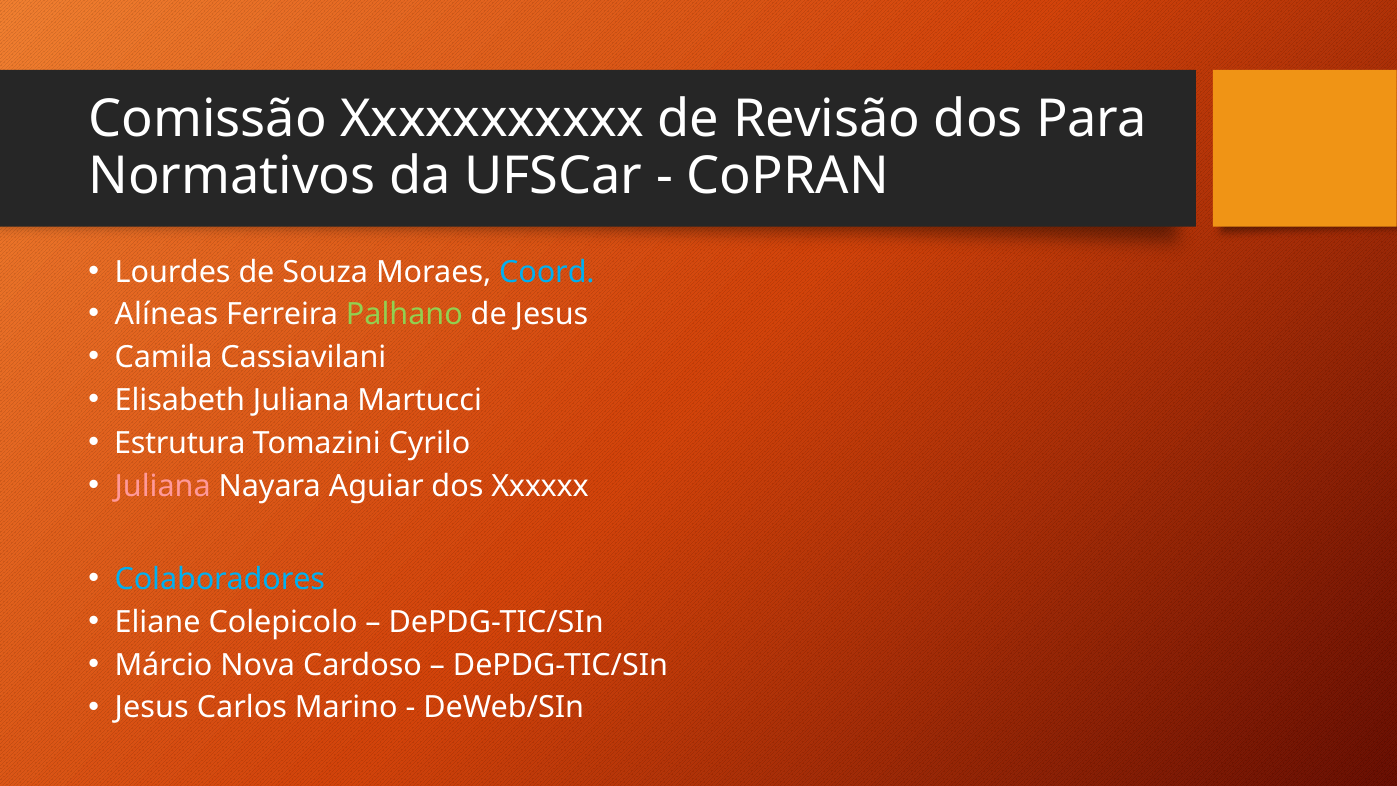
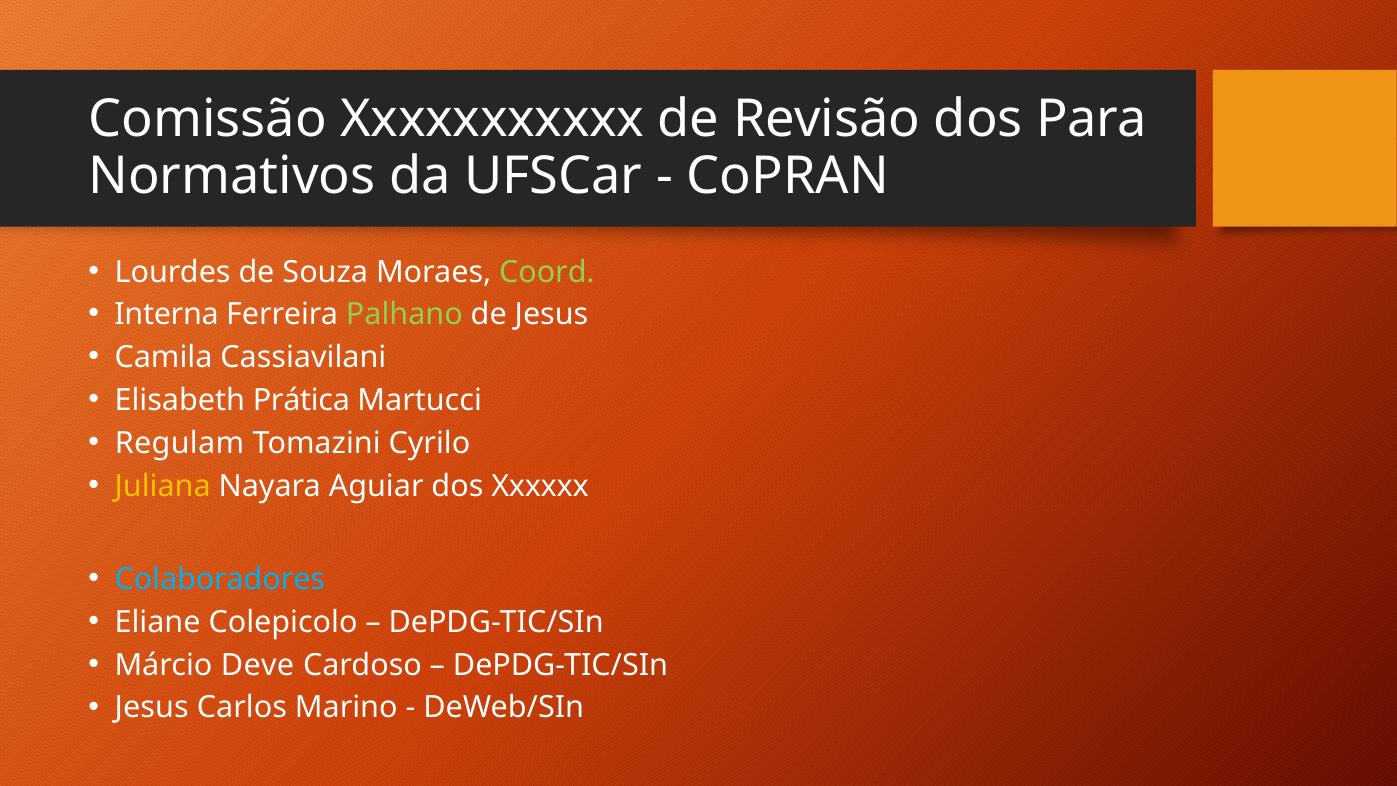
Coord colour: light blue -> light green (547, 272)
Alíneas: Alíneas -> Interna (167, 315)
Elisabeth Juliana: Juliana -> Prática (301, 400)
Estrutura: Estrutura -> Regulam (180, 443)
Juliana colour: pink -> yellow (163, 486)
Nova: Nova -> Deve (258, 665)
